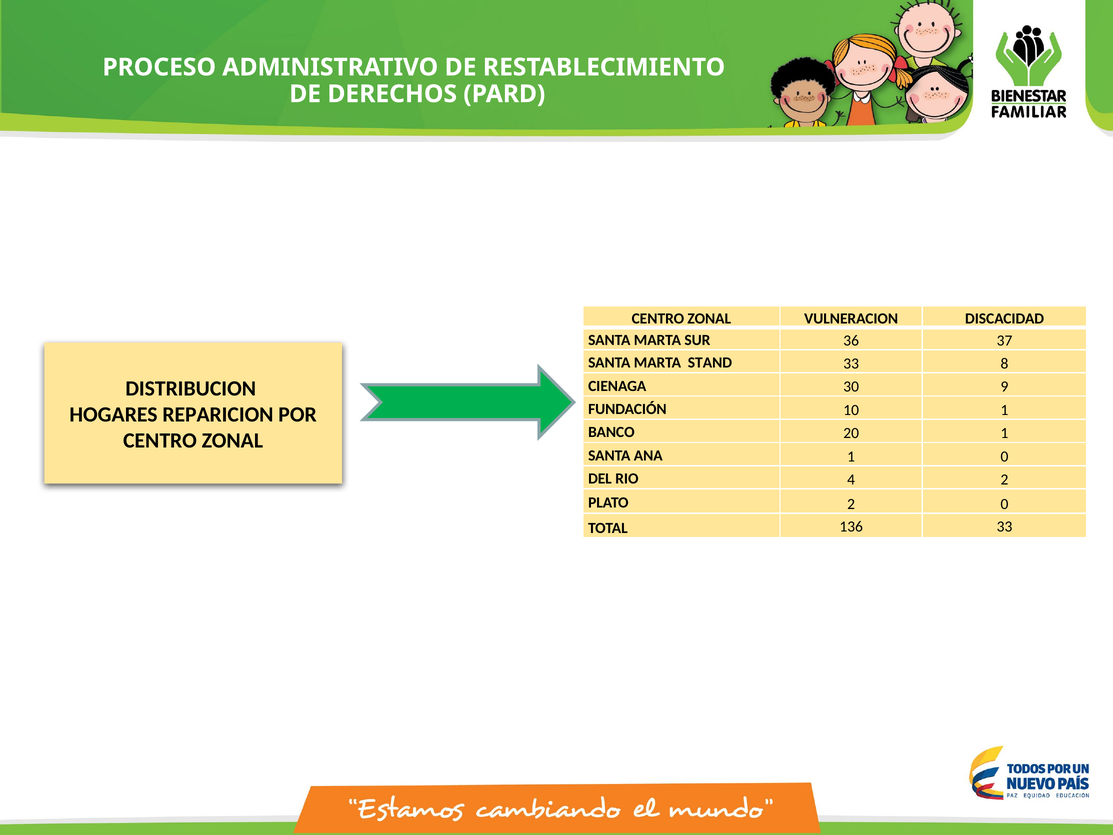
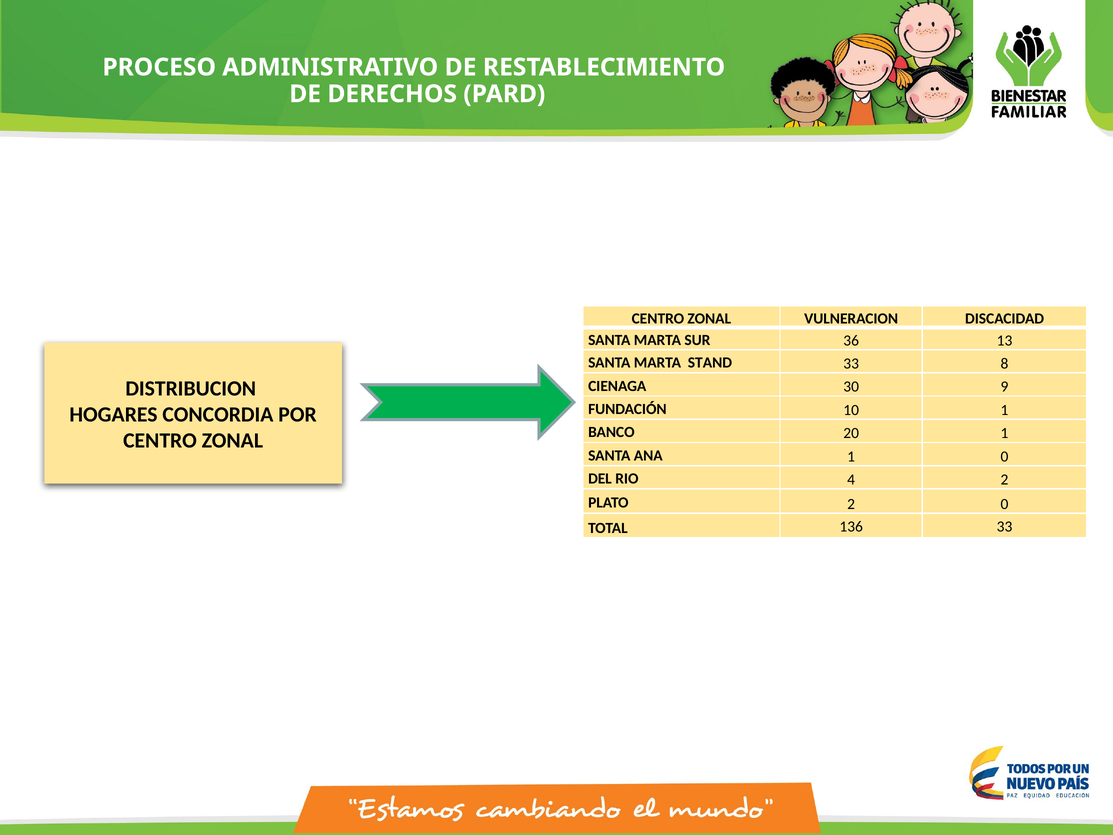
37: 37 -> 13 (1005, 340)
REPARICION: REPARICION -> CONCORDIA (218, 415)
